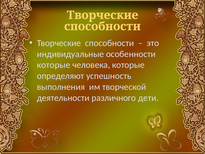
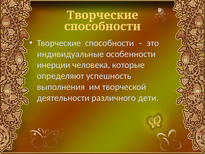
которые: которые -> инерции (54, 65)
